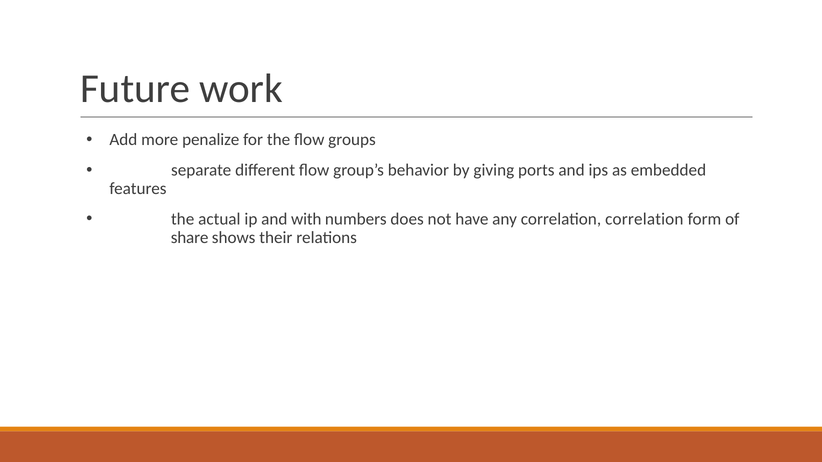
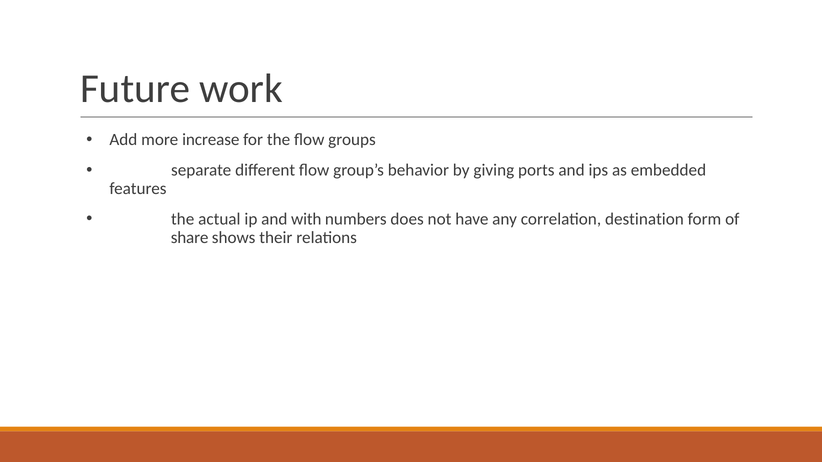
penalize: penalize -> increase (211, 140)
correlation correlation: correlation -> destination (644, 219)
